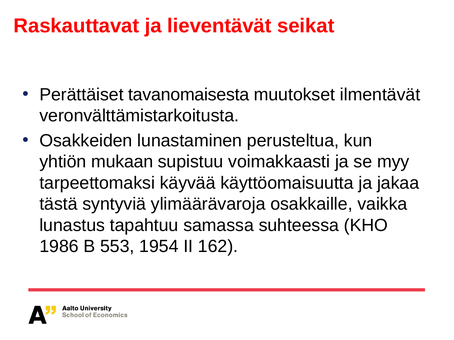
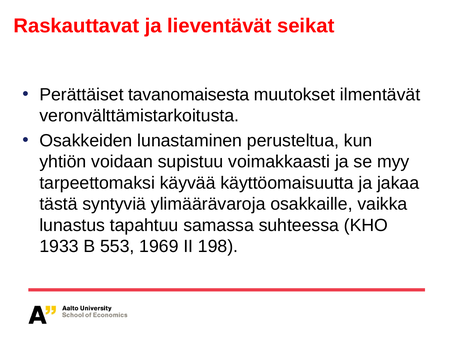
mukaan: mukaan -> voidaan (122, 162)
1986: 1986 -> 1933 (59, 247)
1954: 1954 -> 1969 (159, 247)
162: 162 -> 198 (218, 247)
